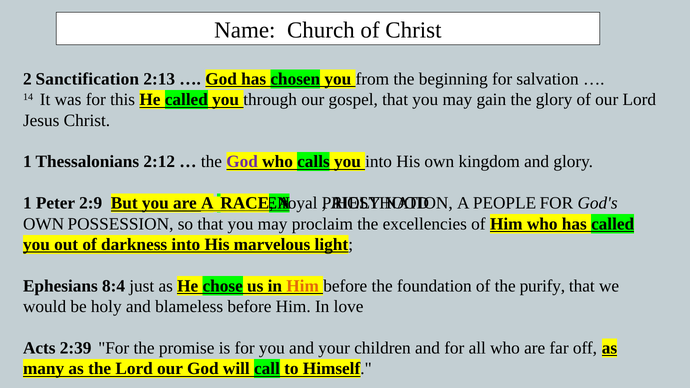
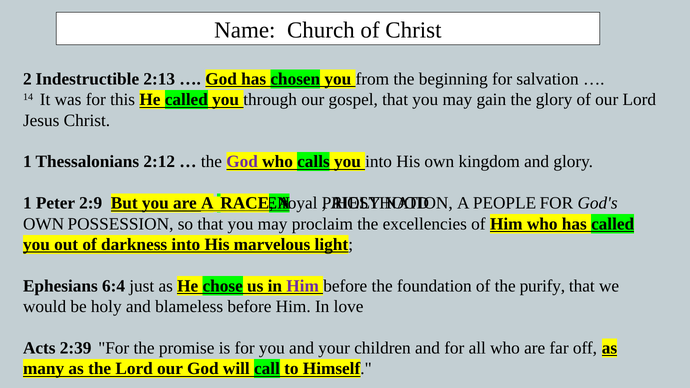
Sanctification: Sanctification -> Indestructible (87, 79)
8:4: 8:4 -> 6:4 (114, 286)
Him colour: orange -> purple (303, 286)
